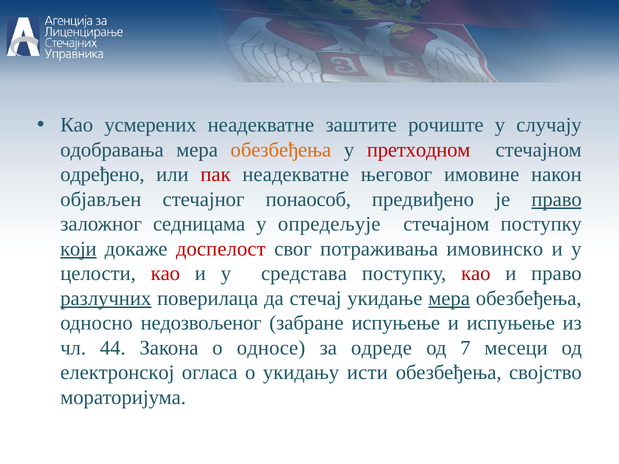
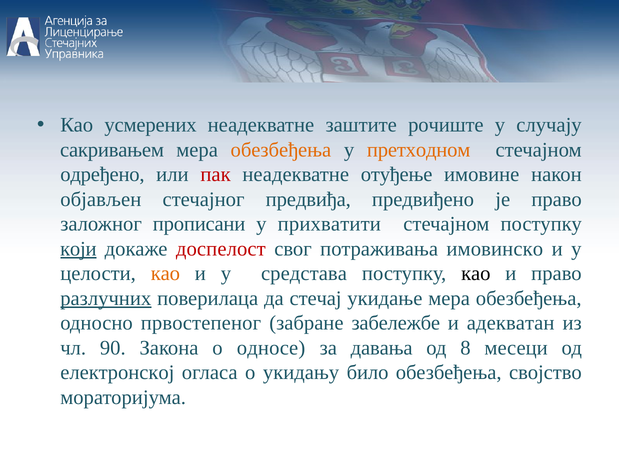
одобравања: одобравања -> сакривањем (112, 150)
претходном colour: red -> orange (419, 150)
његовог: његовог -> отуђење (397, 175)
понаособ: понаособ -> предвиђа (308, 199)
право underline: present -> none (557, 199)
седницама: седницама -> прописани (199, 224)
опредељује: опредељује -> прихватити (329, 224)
као colour: red -> orange (165, 274)
као colour: red -> black (476, 274)
мера underline: present -> none (449, 299)
недозвољеног: недозвољеног -> првостепеног (201, 323)
забране испуњење: испуњење -> забележбе (396, 323)
и испуњење: испуњење -> адекватан (511, 323)
44: 44 -> 90 (113, 348)
одреде: одреде -> давања (382, 348)
7: 7 -> 8 (465, 348)
исти: исти -> било (368, 373)
